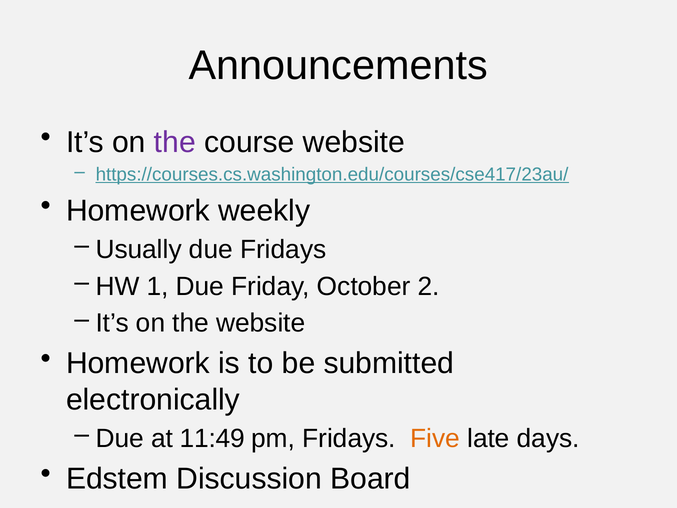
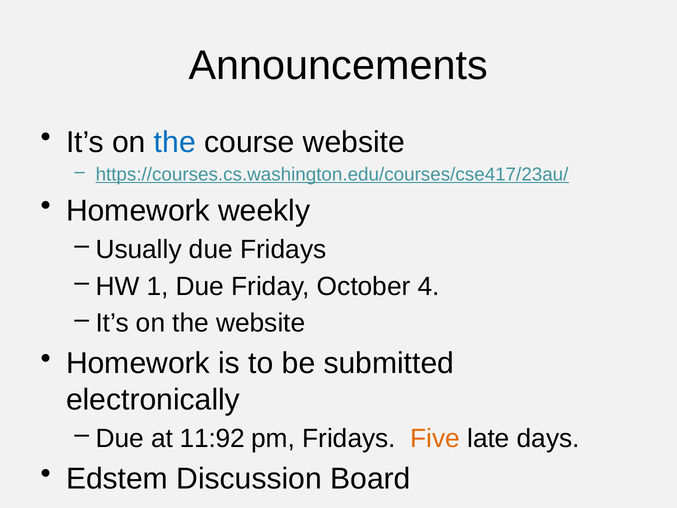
the colour: purple -> blue (175, 142)
2: 2 -> 4 (429, 286)
11:49: 11:49 -> 11:92 (212, 438)
